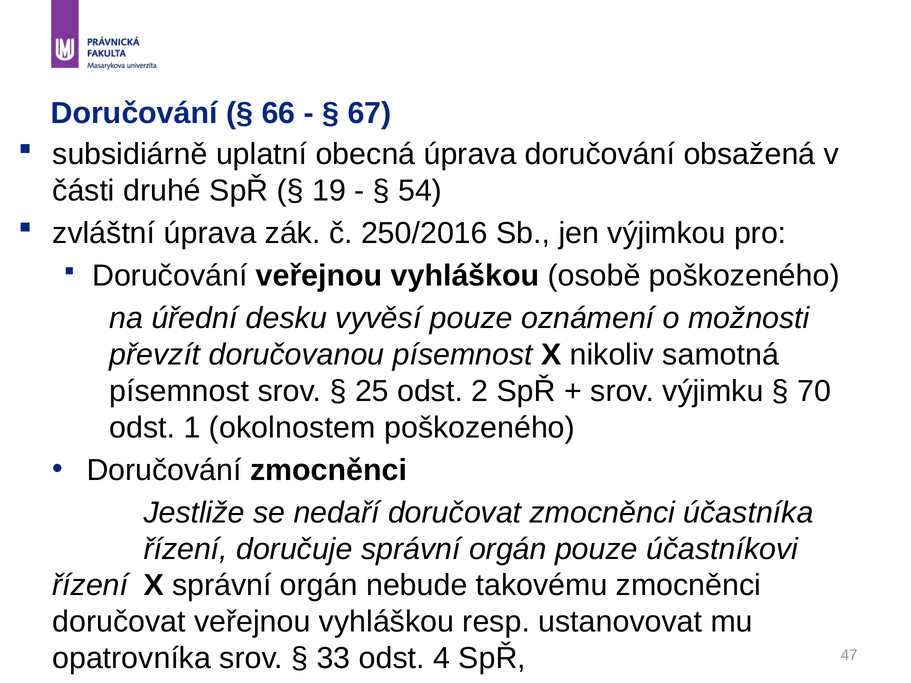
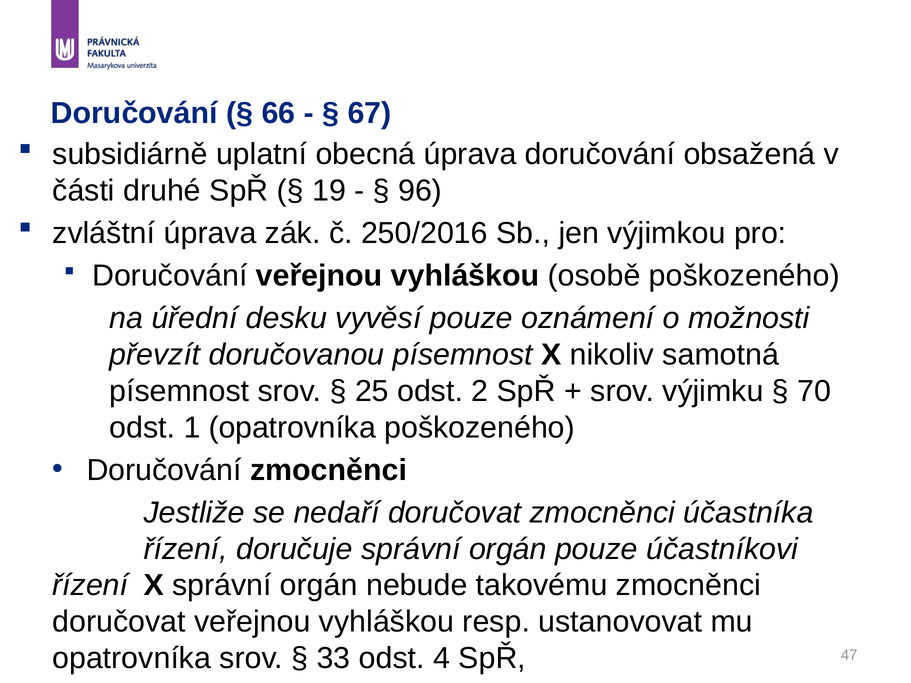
54: 54 -> 96 (420, 191)
1 okolnostem: okolnostem -> opatrovníka (292, 428)
